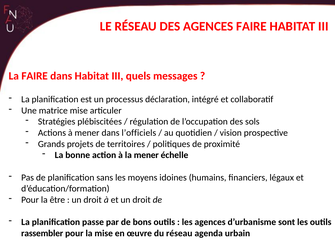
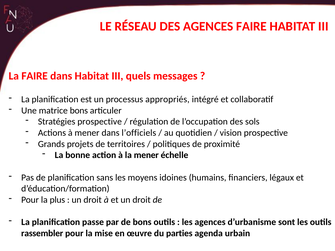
déclaration: déclaration -> appropriés (167, 99)
matrice mise: mise -> bons (79, 111)
Stratégies plébiscitées: plébiscitées -> prospective (100, 122)
être: être -> plus (57, 200)
du réseau: réseau -> parties (179, 233)
